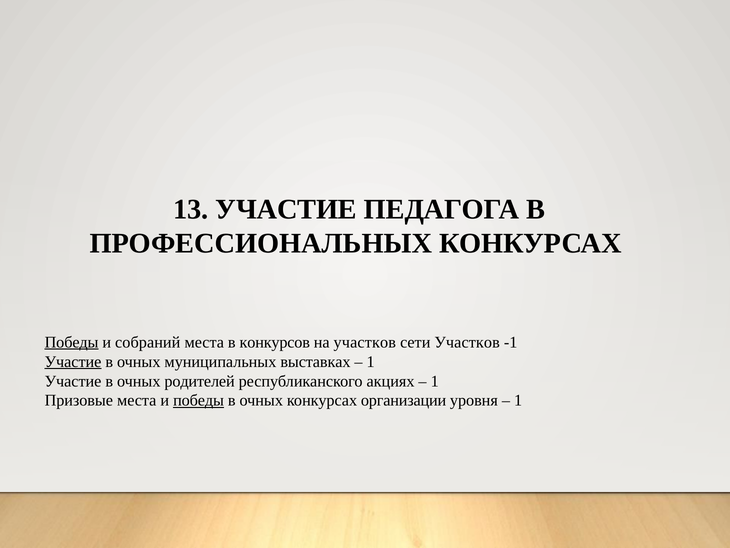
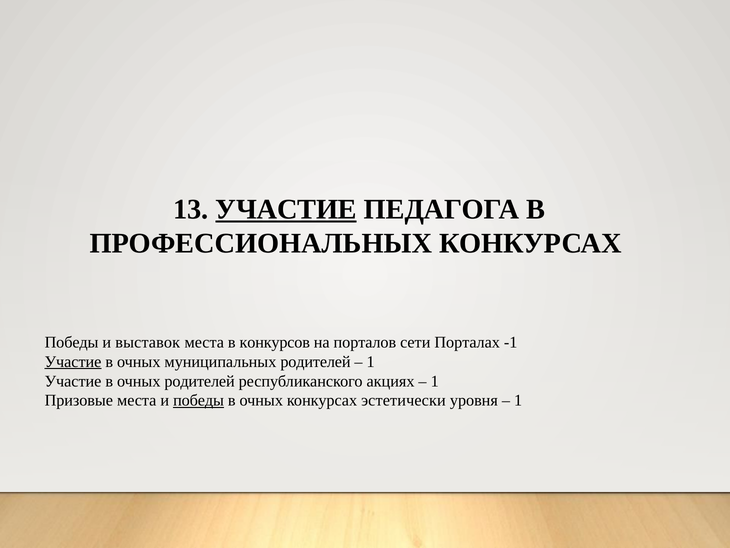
УЧАСТИЕ underline: none -> present (286, 209)
Победы underline: present -> none (72, 342)
собраний: собраний -> выставок (148, 342)
на участков: участков -> порталов (365, 342)
сети Участков: Участков -> Порталах (467, 342)
муниципальных выставках: выставках -> родителей (315, 361)
организации: организации -> эстетически (403, 400)
